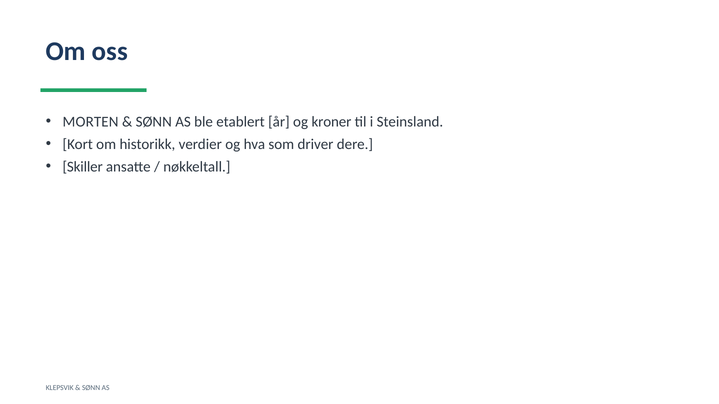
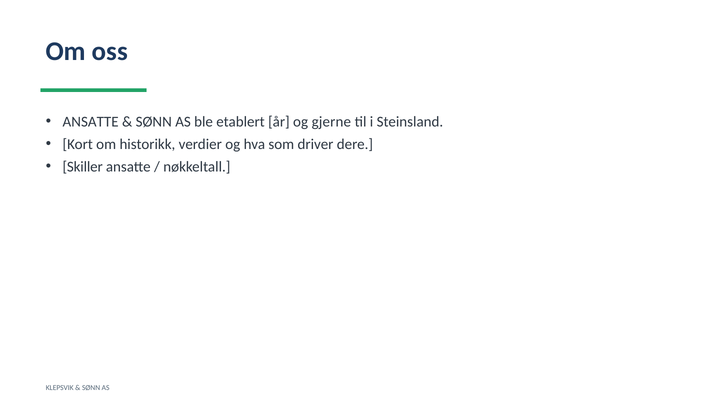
MORTEN: MORTEN -> ANSATTE (91, 122)
kroner: kroner -> gjerne (331, 122)
